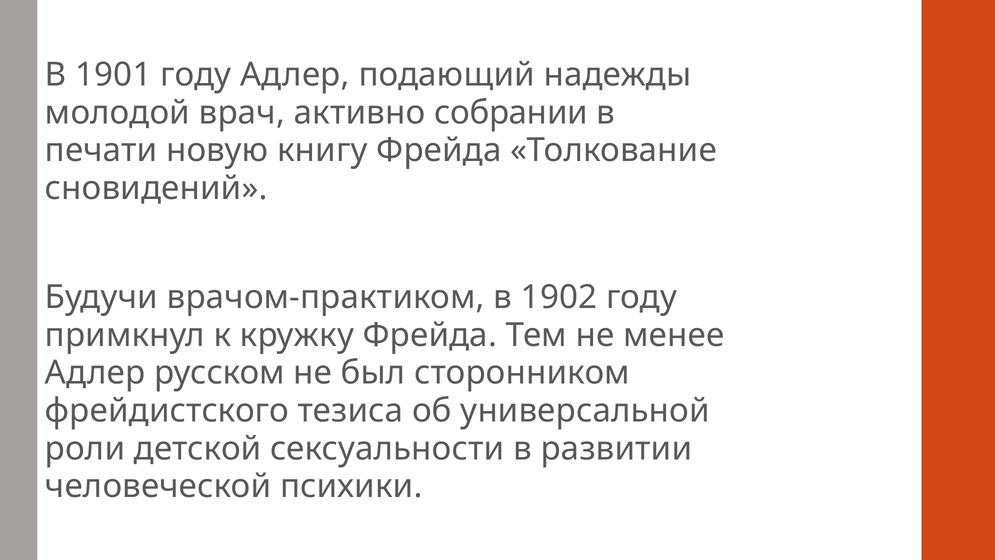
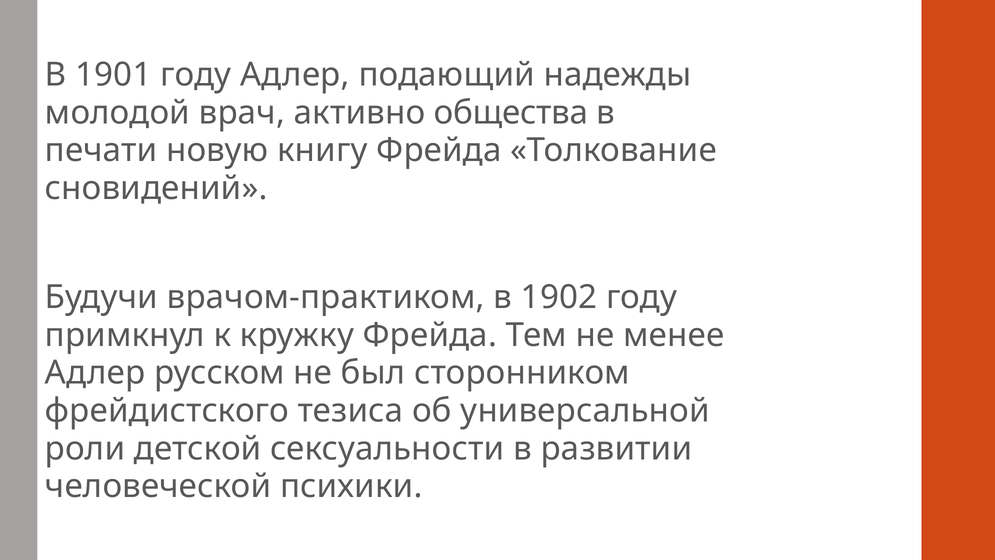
собрании: собрании -> общества (511, 113)
